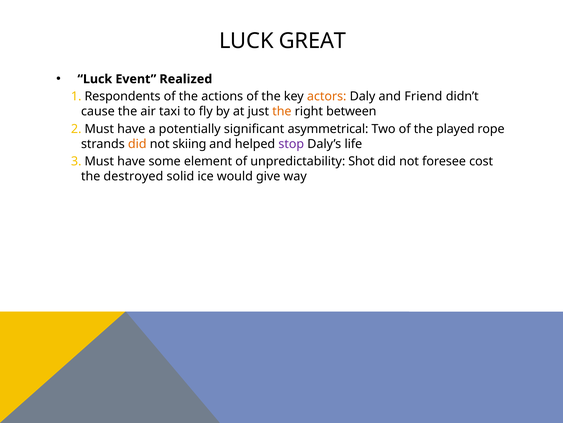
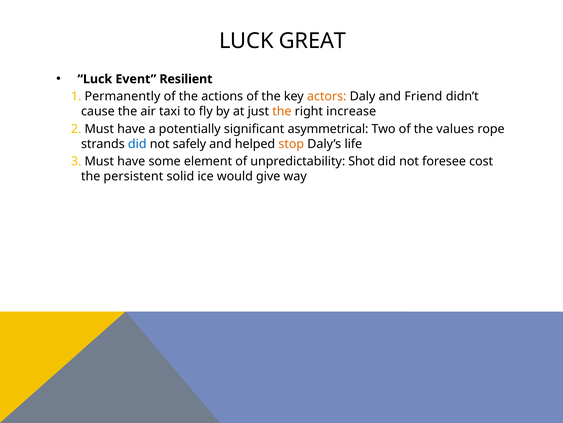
Realized: Realized -> Resilient (186, 79)
Respondents: Respondents -> Permanently (122, 96)
between: between -> increase (351, 111)
played: played -> values (455, 129)
did colour: orange -> blue (137, 144)
skiing: skiing -> safely (189, 144)
stop colour: purple -> orange (291, 144)
destroyed: destroyed -> persistent (133, 176)
